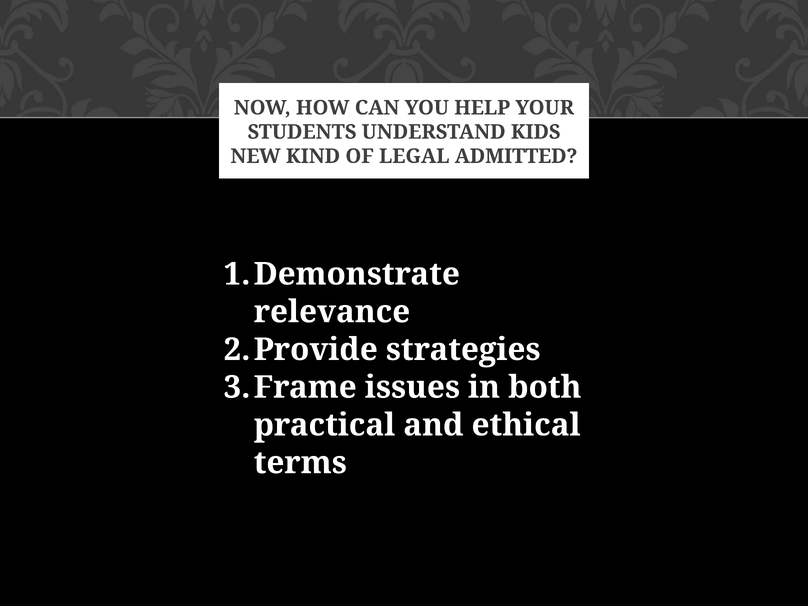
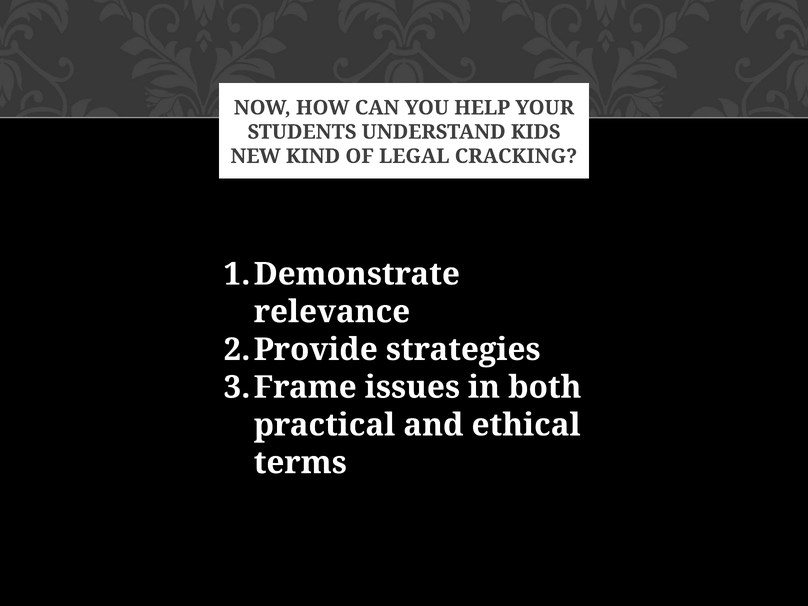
ADMITTED: ADMITTED -> CRACKING (516, 156)
